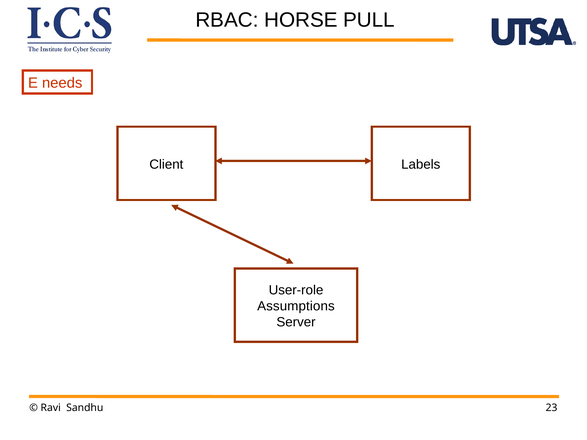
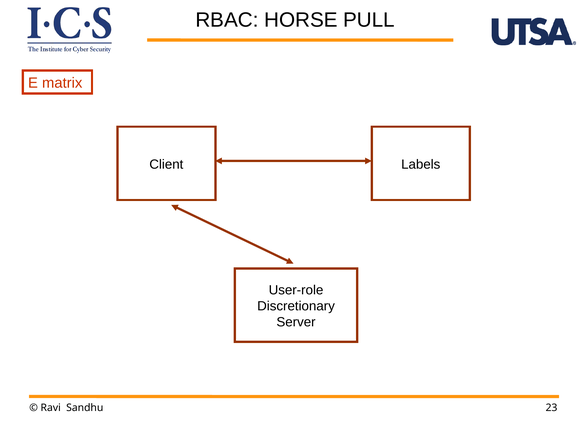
needs: needs -> matrix (62, 83)
Assumptions: Assumptions -> Discretionary (296, 306)
